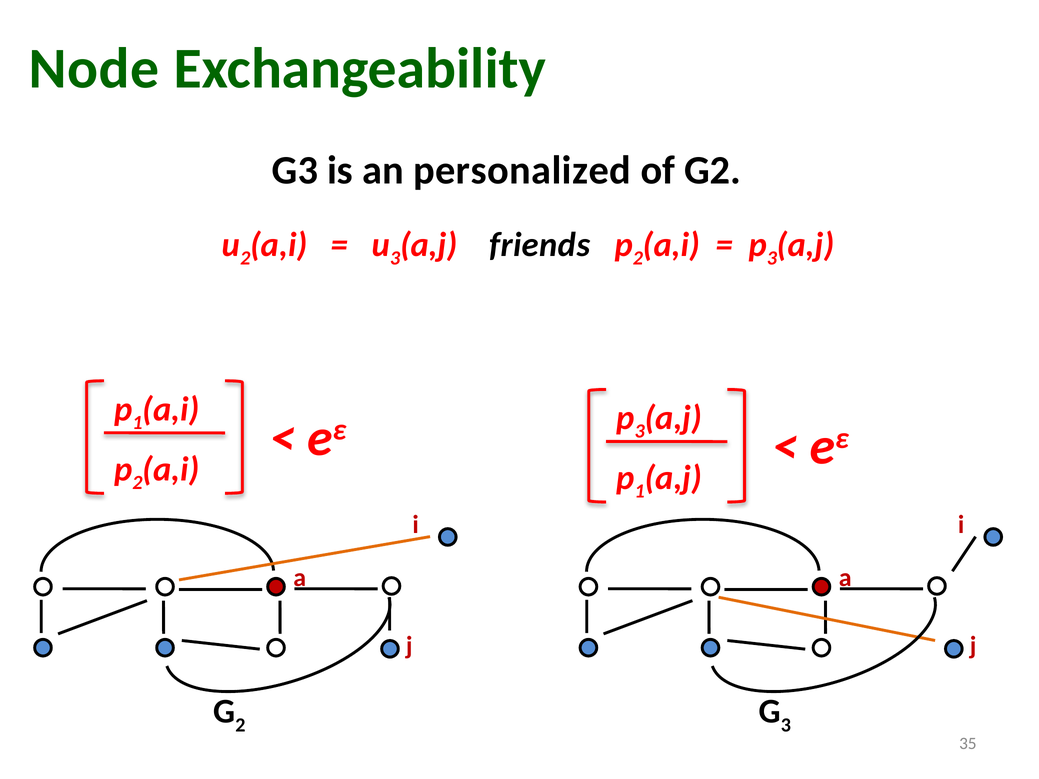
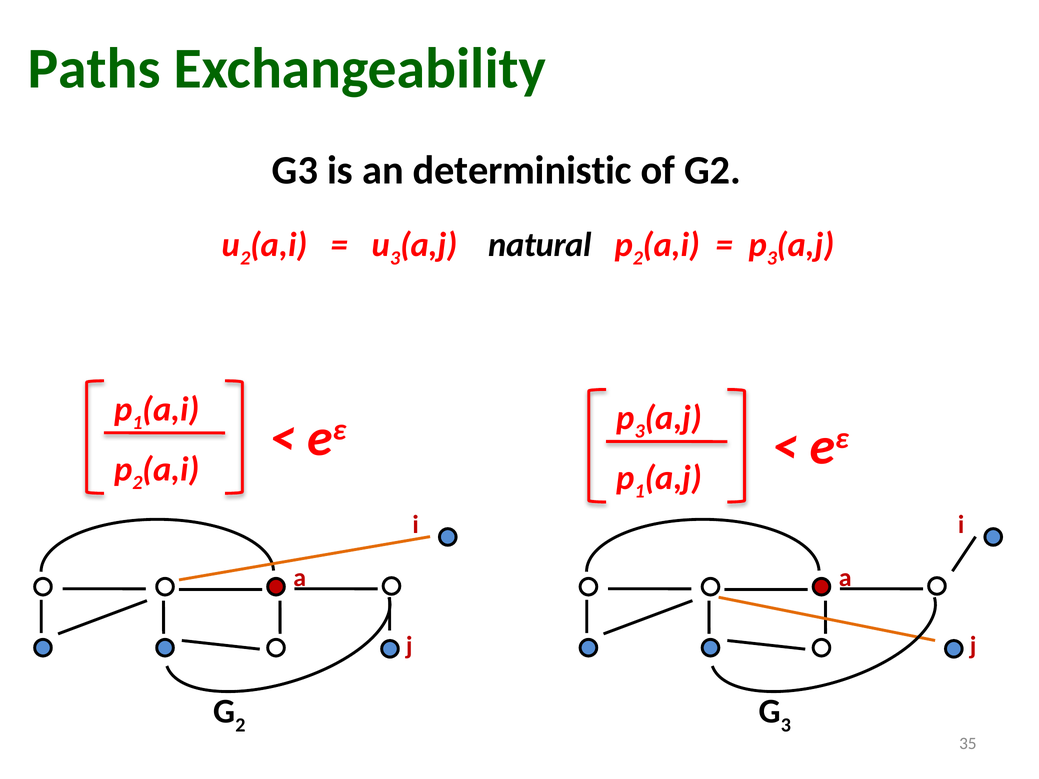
Node: Node -> Paths (94, 69)
personalized: personalized -> deterministic (522, 171)
friends: friends -> natural (540, 245)
